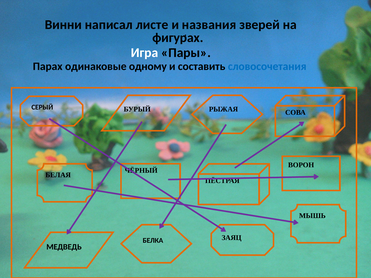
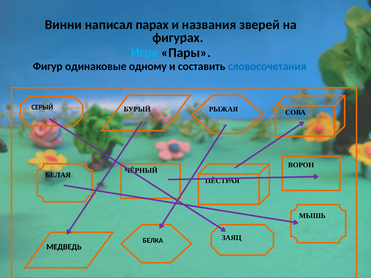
листе: листе -> парах (152, 25)
Игра colour: white -> light blue (145, 53)
Парах: Парах -> Фигур (48, 66)
